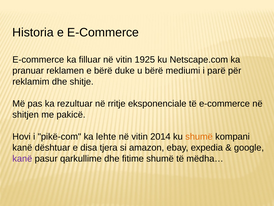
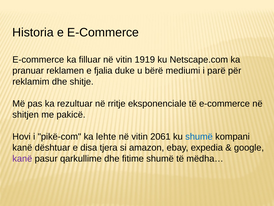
1925: 1925 -> 1919 (145, 60)
e bërë: bërë -> fjalia (103, 71)
2014: 2014 -> 2061 (160, 136)
shumë colour: orange -> blue (199, 136)
